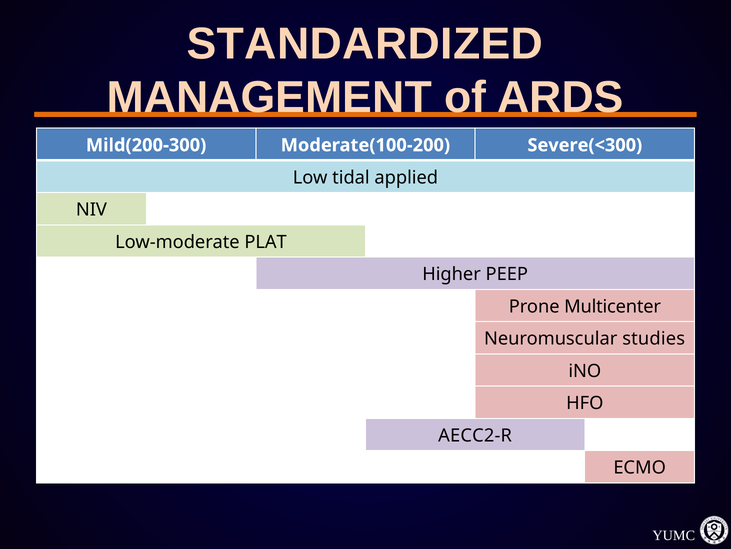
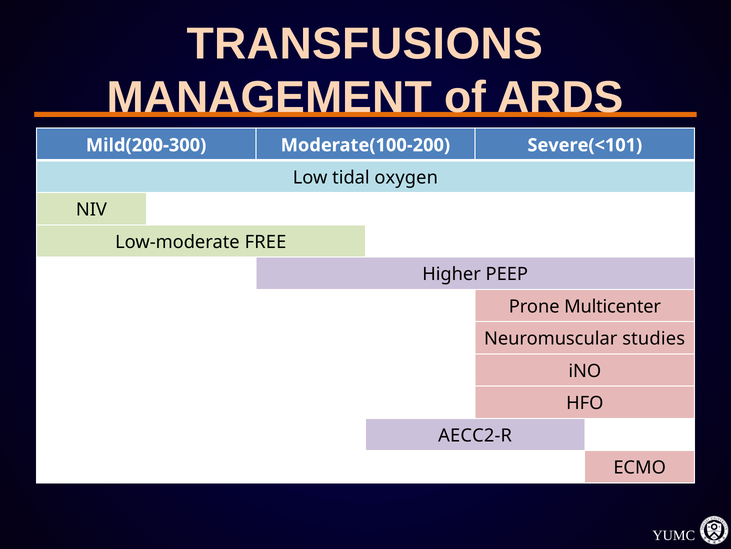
STANDARDIZED: STANDARDIZED -> TRANSFUSIONS (365, 44)
Severe(<300: Severe(<300 -> Severe(<101 (585, 145)
applied: applied -> oxygen (406, 177)
PLAT: PLAT -> FREE (265, 242)
